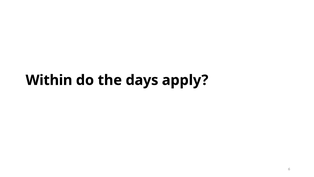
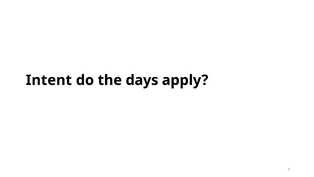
Within: Within -> Intent (49, 80)
